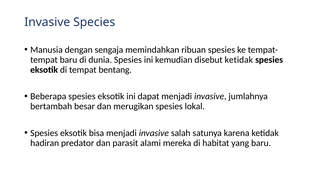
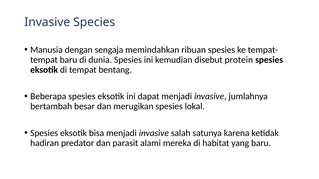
disebut ketidak: ketidak -> protein (239, 60)
